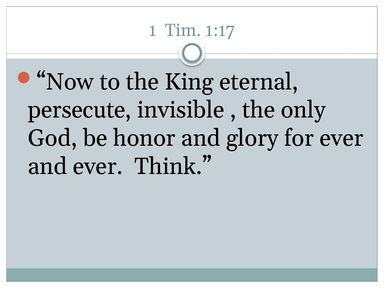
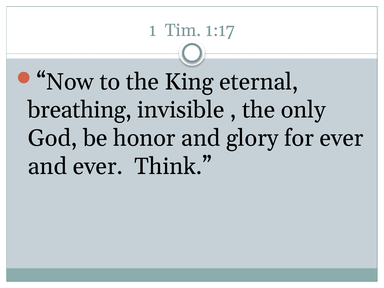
persecute: persecute -> breathing (80, 110)
